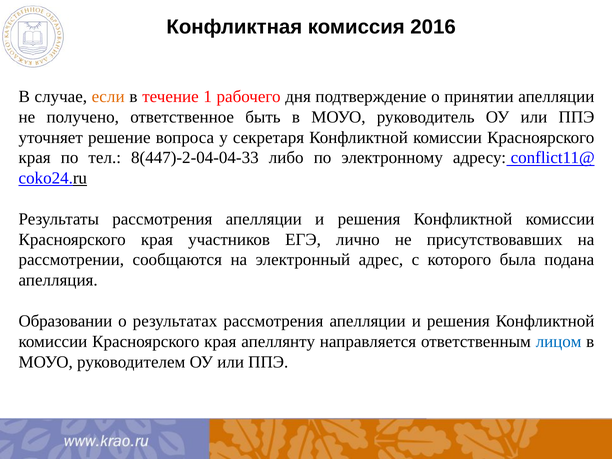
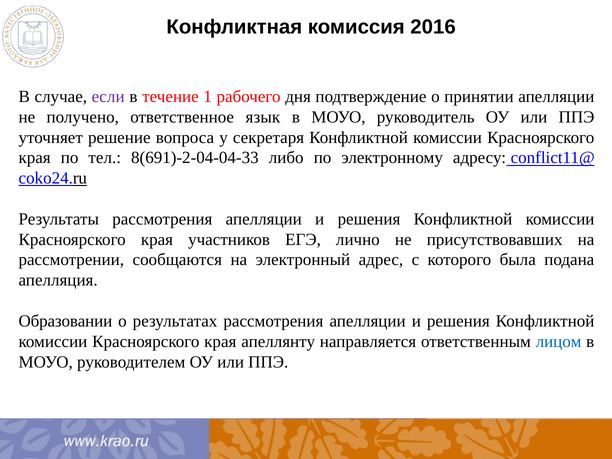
если colour: orange -> purple (108, 97)
быть: быть -> язык (263, 117)
8(447)-2-04-04-33: 8(447)-2-04-04-33 -> 8(691)-2-04-04-33 (195, 158)
